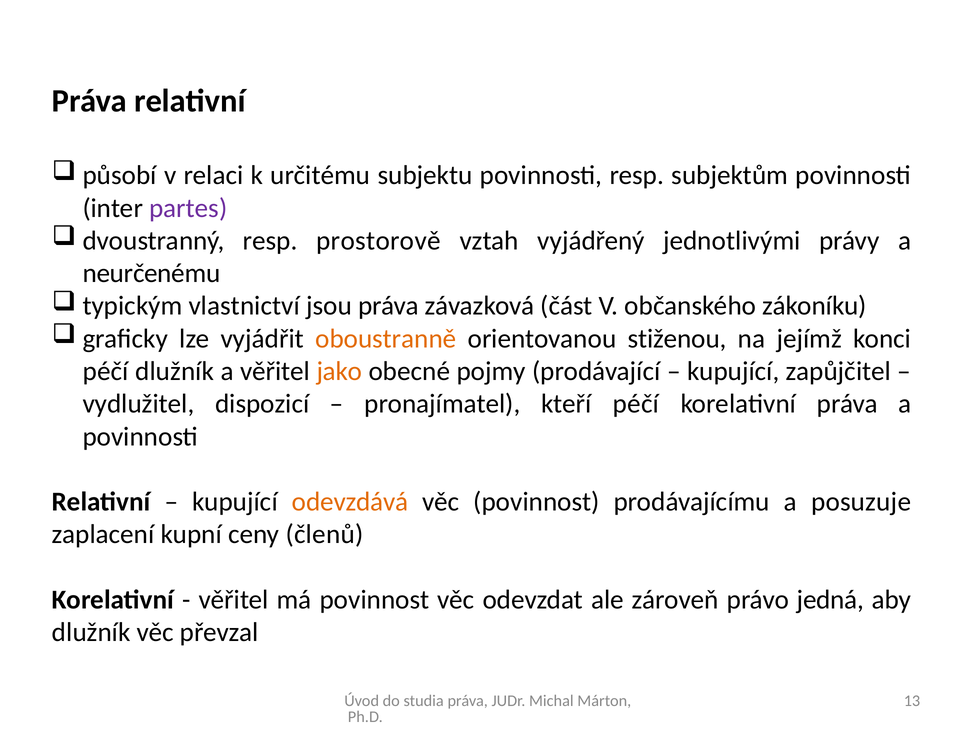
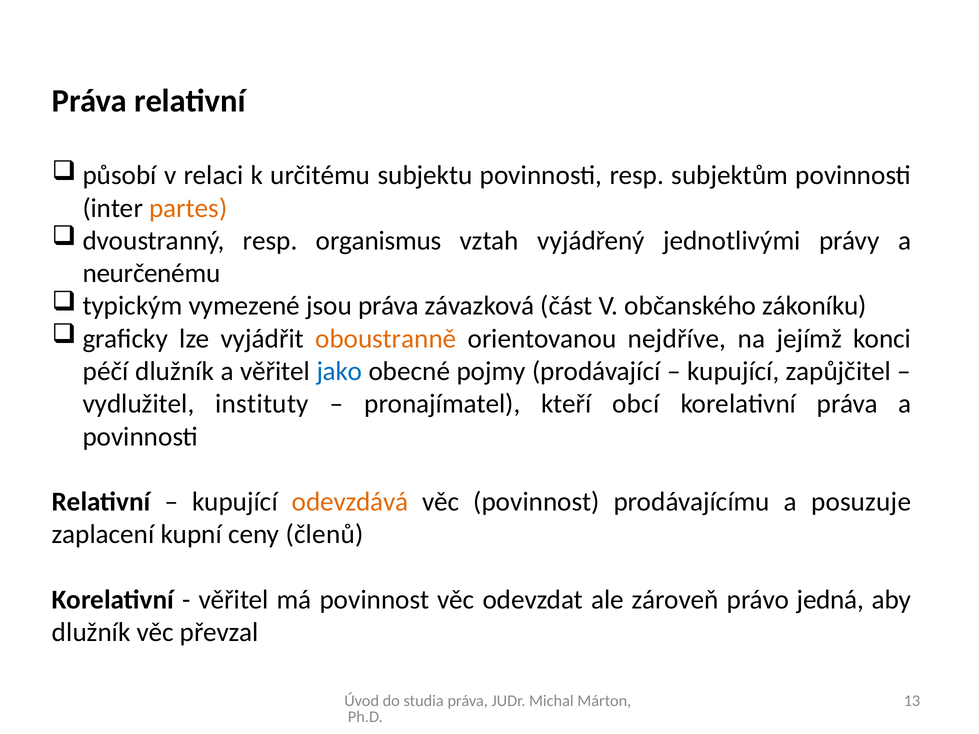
partes colour: purple -> orange (188, 208)
prostorově: prostorově -> organismus (379, 241)
vlastnictví: vlastnictví -> vymezené (244, 306)
stiženou: stiženou -> nejdříve (677, 339)
jako colour: orange -> blue (339, 371)
dispozicí: dispozicí -> instituty (262, 404)
kteří péčí: péčí -> obcí (636, 404)
